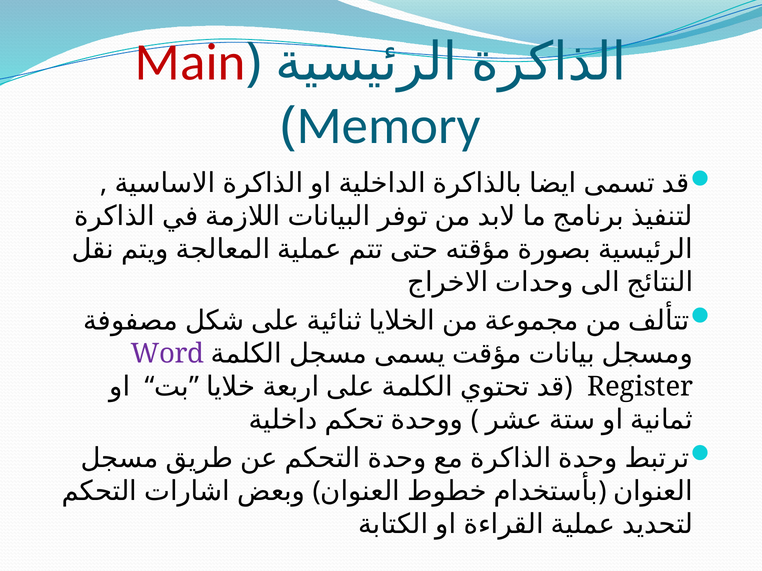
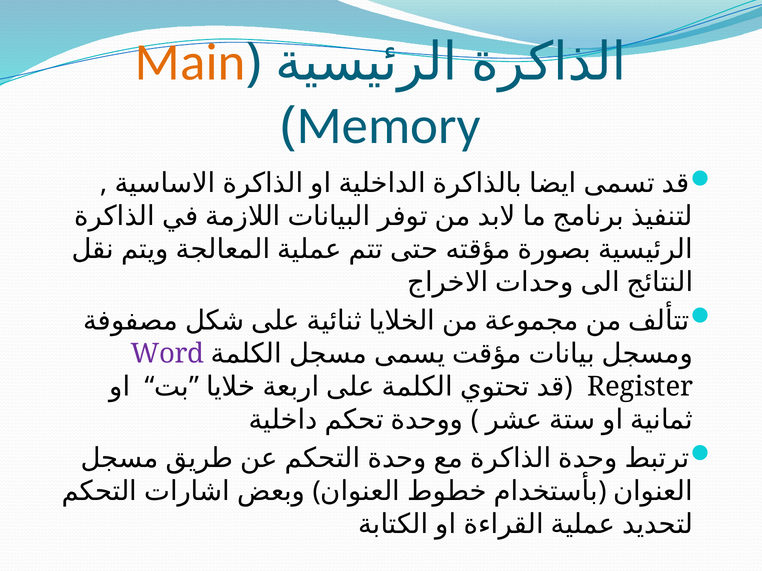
Main colour: red -> orange (190, 62)
